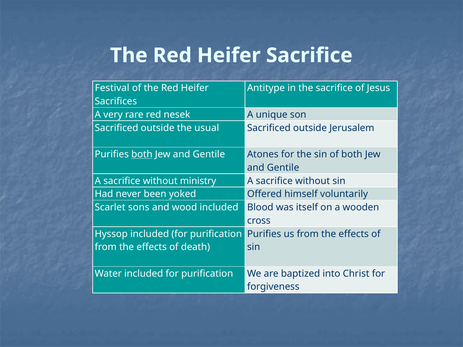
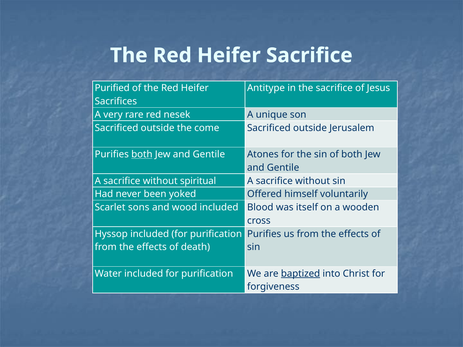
Festival: Festival -> Purified (112, 88)
usual: usual -> come (207, 128)
ministry: ministry -> spiritual (198, 181)
baptized underline: none -> present (301, 274)
